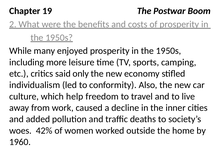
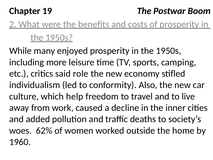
only: only -> role (81, 74)
42%: 42% -> 62% (44, 130)
